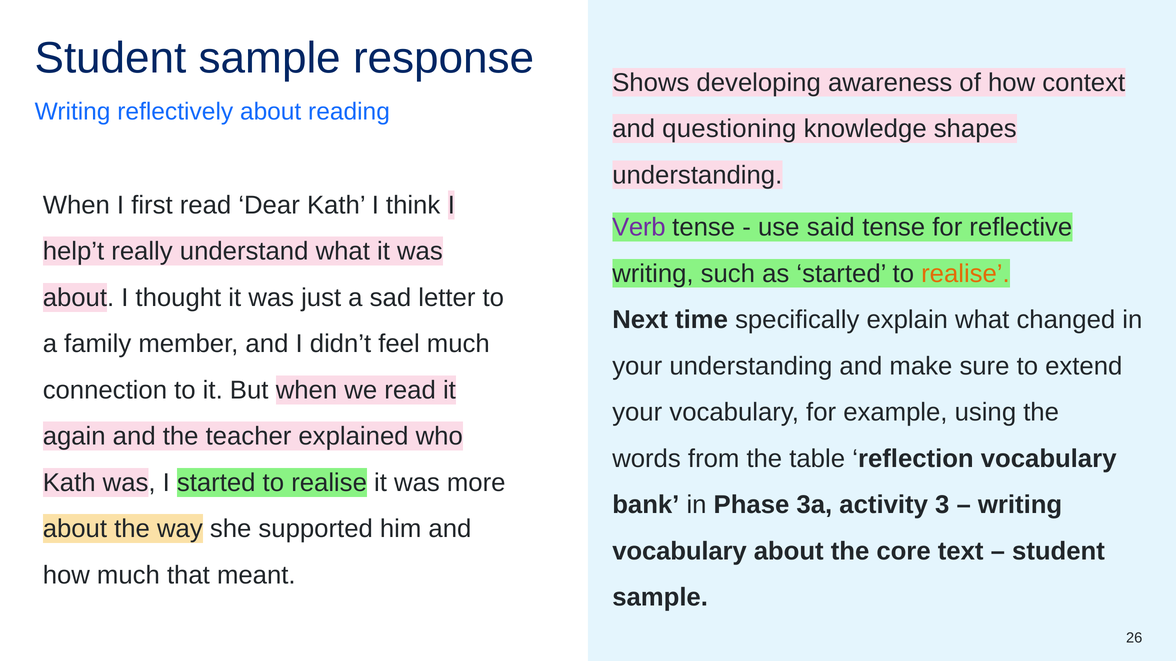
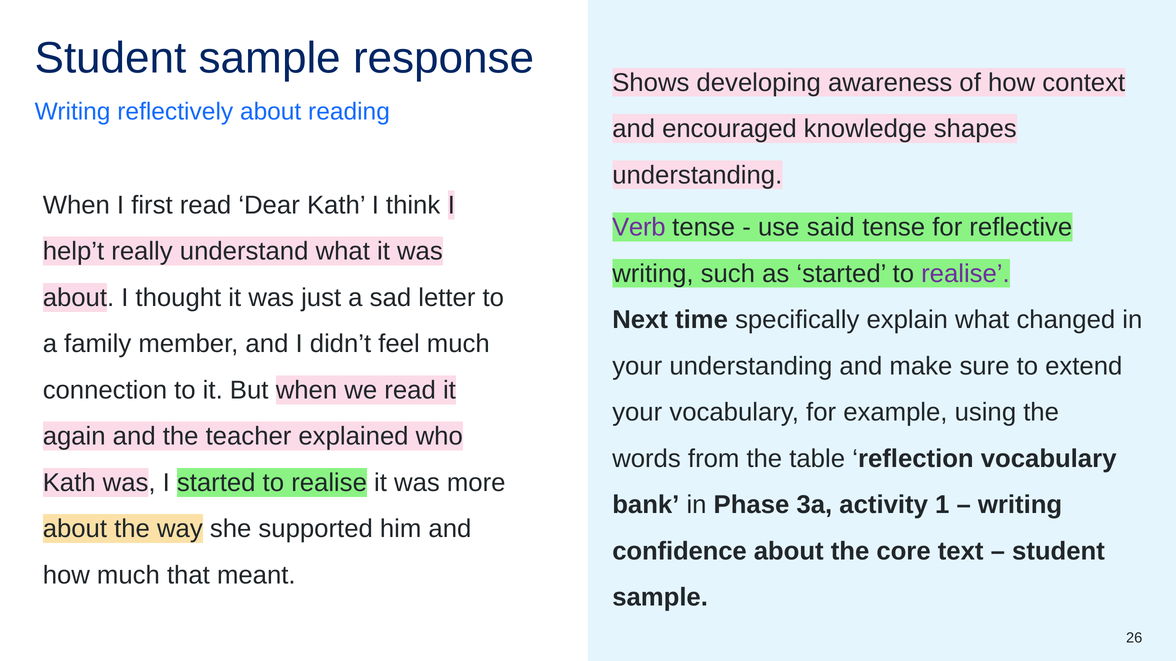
questioning: questioning -> encouraged (729, 129)
realise colour: orange -> purple (965, 274)
activity 3: 3 -> 1 (942, 505)
vocabulary: vocabulary -> confidence (680, 552)
